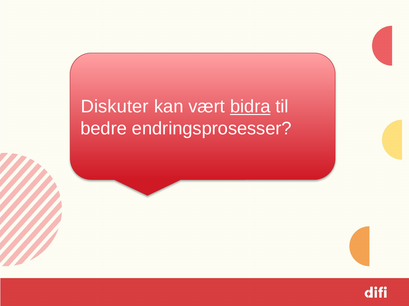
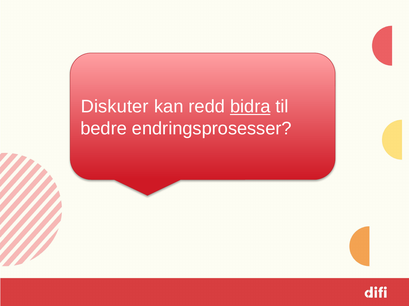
vært: vært -> redd (207, 107)
